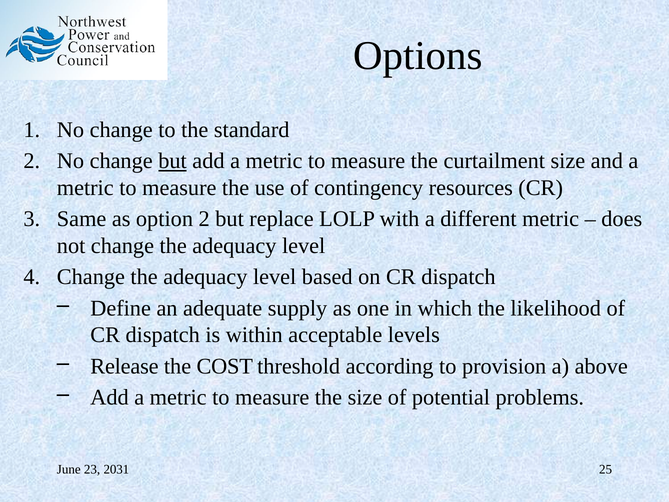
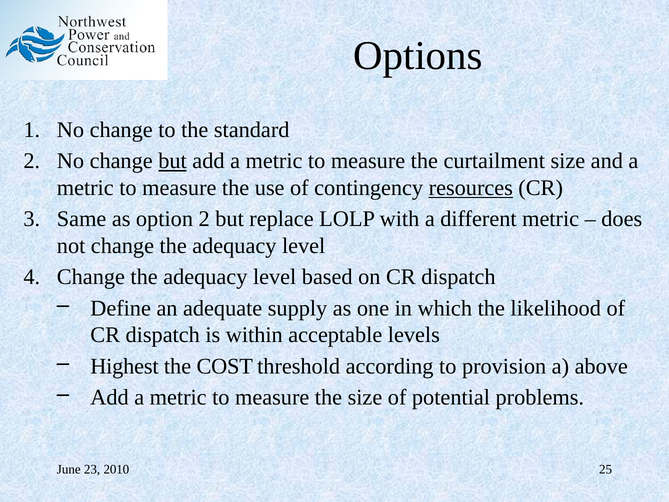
resources underline: none -> present (471, 188)
Release: Release -> Highest (124, 366)
2031: 2031 -> 2010 (116, 469)
